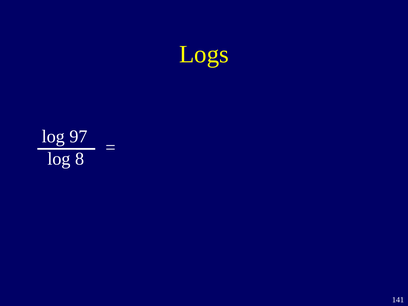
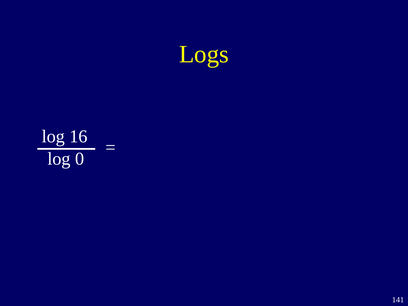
97: 97 -> 16 (79, 137)
8: 8 -> 0 (80, 159)
